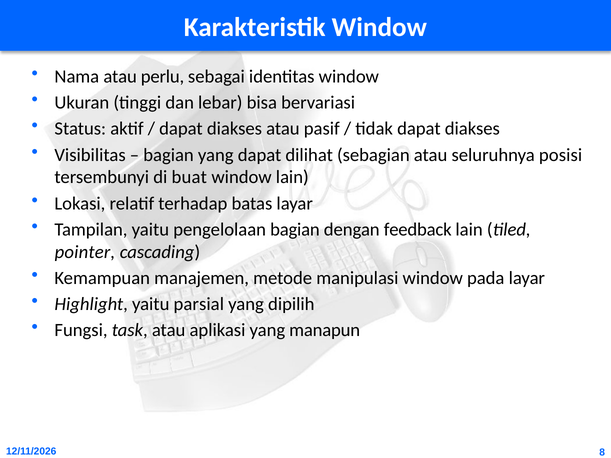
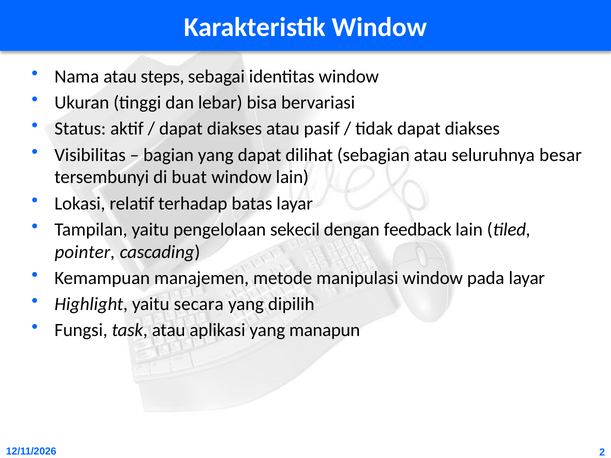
perlu: perlu -> steps (163, 77)
posisi: posisi -> besar (561, 155)
pengelolaan bagian: bagian -> sekecil (295, 230)
parsial: parsial -> secara (199, 304)
8: 8 -> 2 (602, 453)
